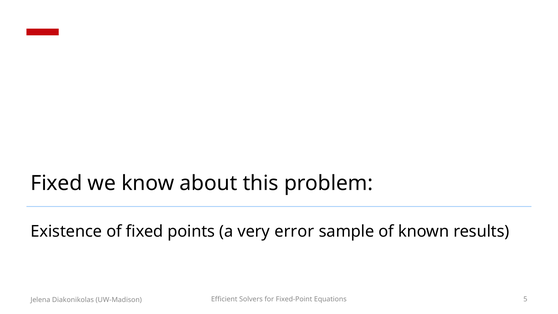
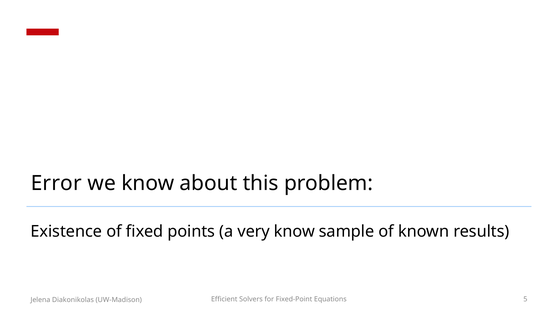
Fixed: Fixed -> Error (56, 183)
very error: error -> know (294, 231)
